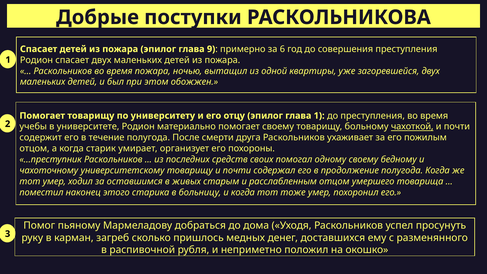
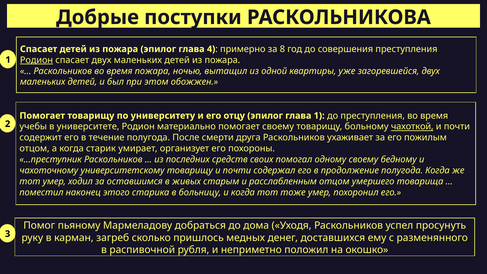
9: 9 -> 4 (211, 49)
6: 6 -> 8 (282, 49)
Родион underline: none -> present (36, 60)
